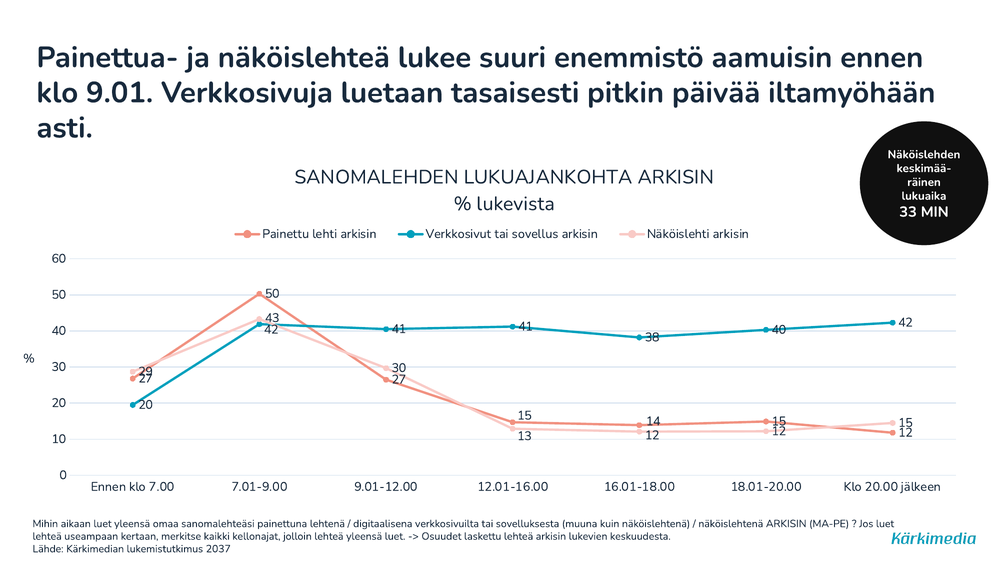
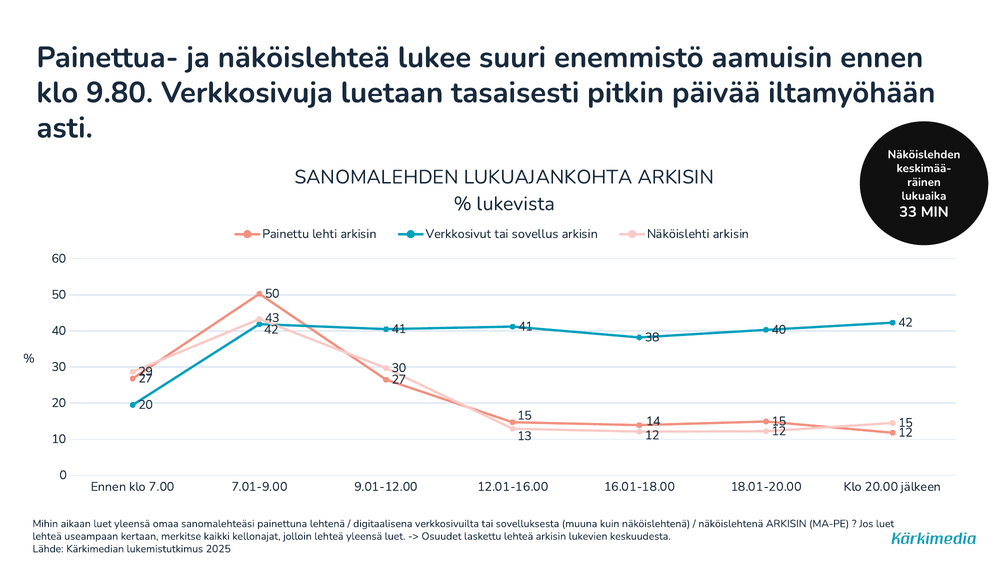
9.01: 9.01 -> 9.80 (120, 93)
2037: 2037 -> 2025 (218, 549)
